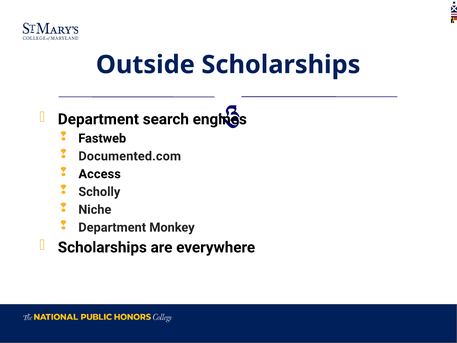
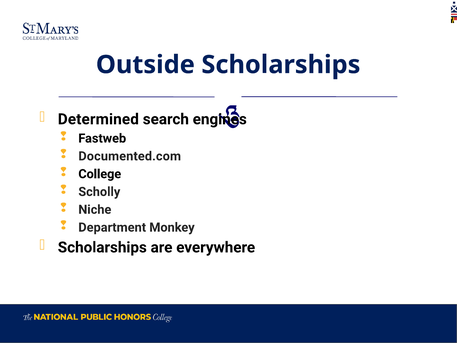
Department: Department -> Determined (98, 119)
Access: Access -> College (100, 174)
